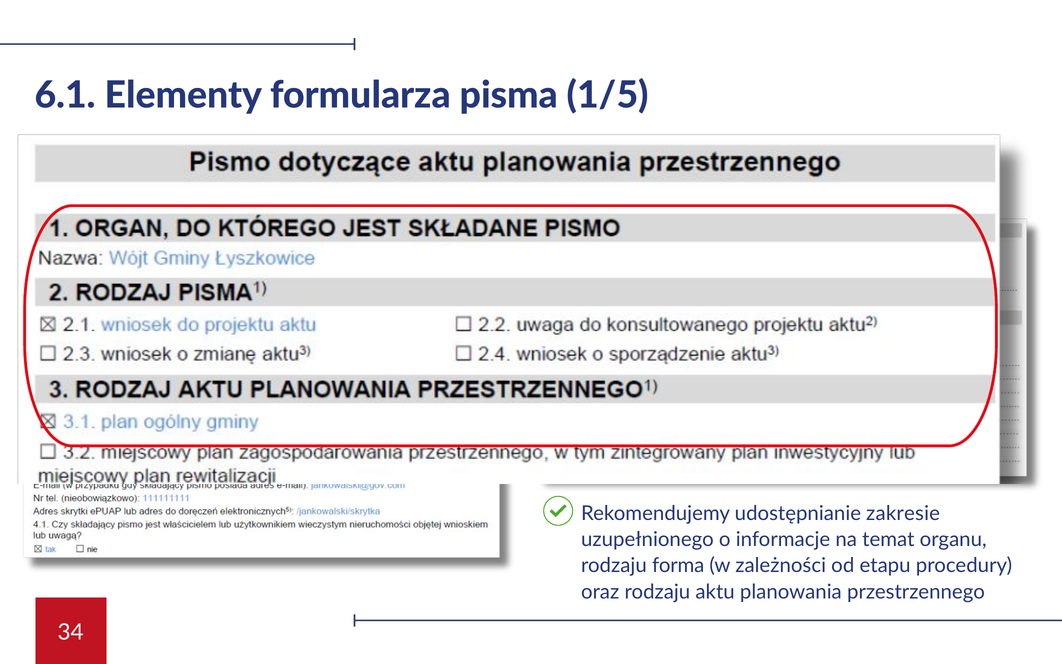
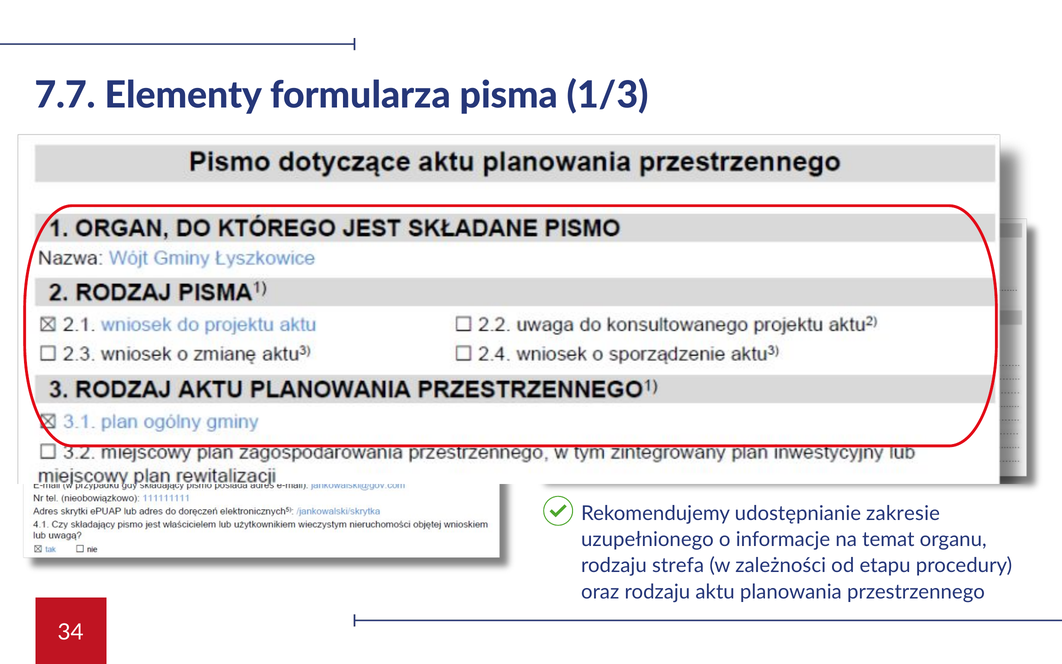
6.1: 6.1 -> 7.7 (65, 95)
1/5: 1/5 -> 1/3 (608, 95)
rodzaju forma: forma -> strefa (678, 565)
